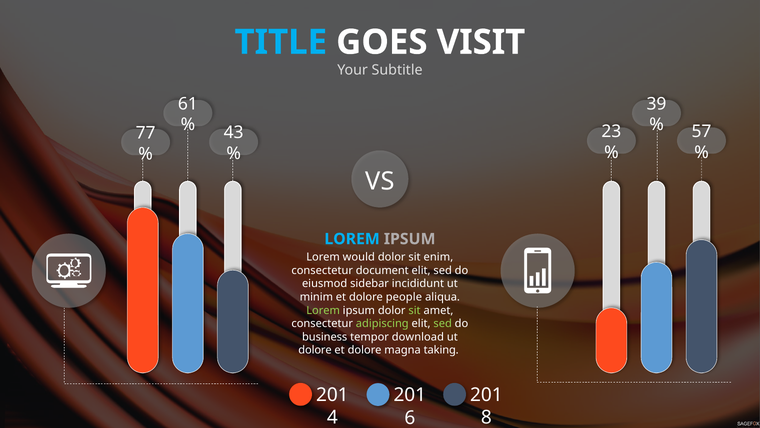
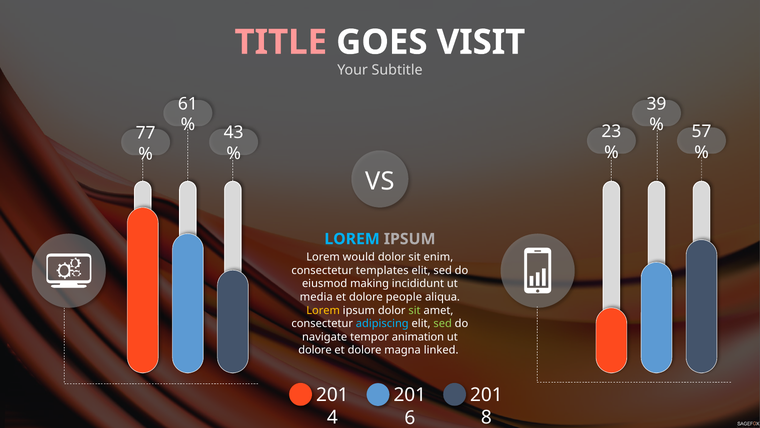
TITLE colour: light blue -> pink (281, 42)
document: document -> templates (382, 270)
sidebar: sidebar -> making (370, 283)
minim: minim -> media (316, 297)
Lorem colour: light green -> yellow (323, 310)
adipiscing colour: light green -> light blue (382, 323)
business: business -> navigate (325, 337)
download: download -> animation (418, 337)
taking: taking -> linked (441, 350)
